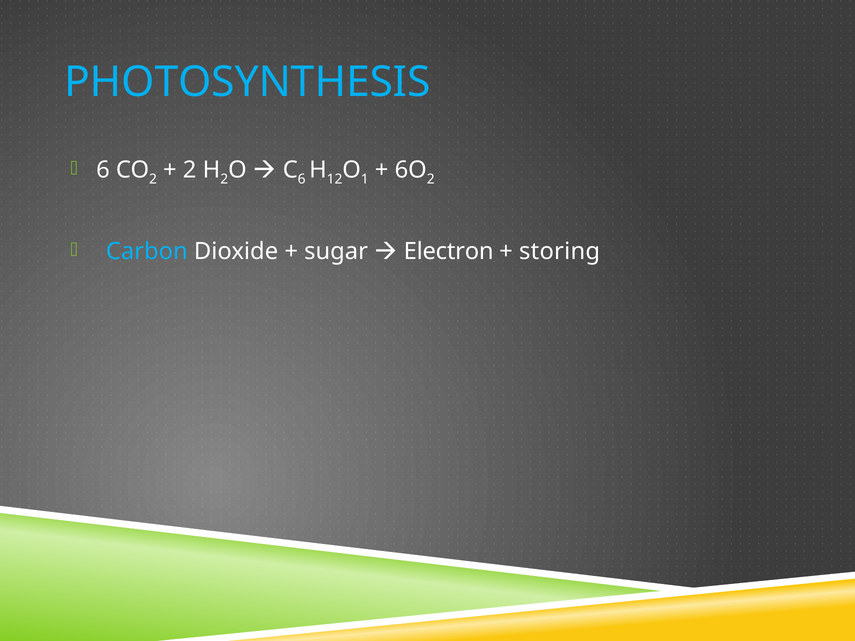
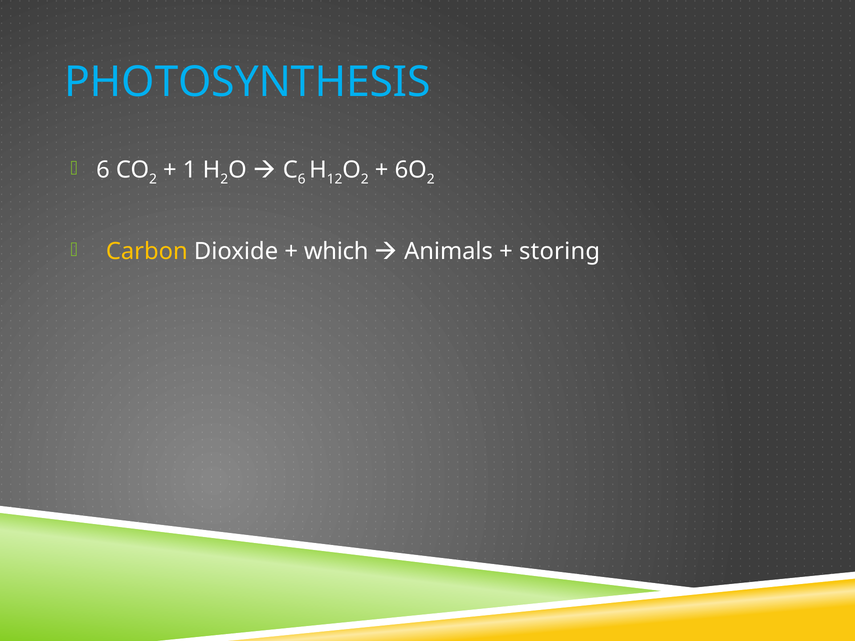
2: 2 -> 1 (190, 170)
1: 1 -> 2 (365, 179)
Carbon colour: light blue -> yellow (147, 251)
sugar: sugar -> which (336, 251)
Electron: Electron -> Animals (449, 251)
